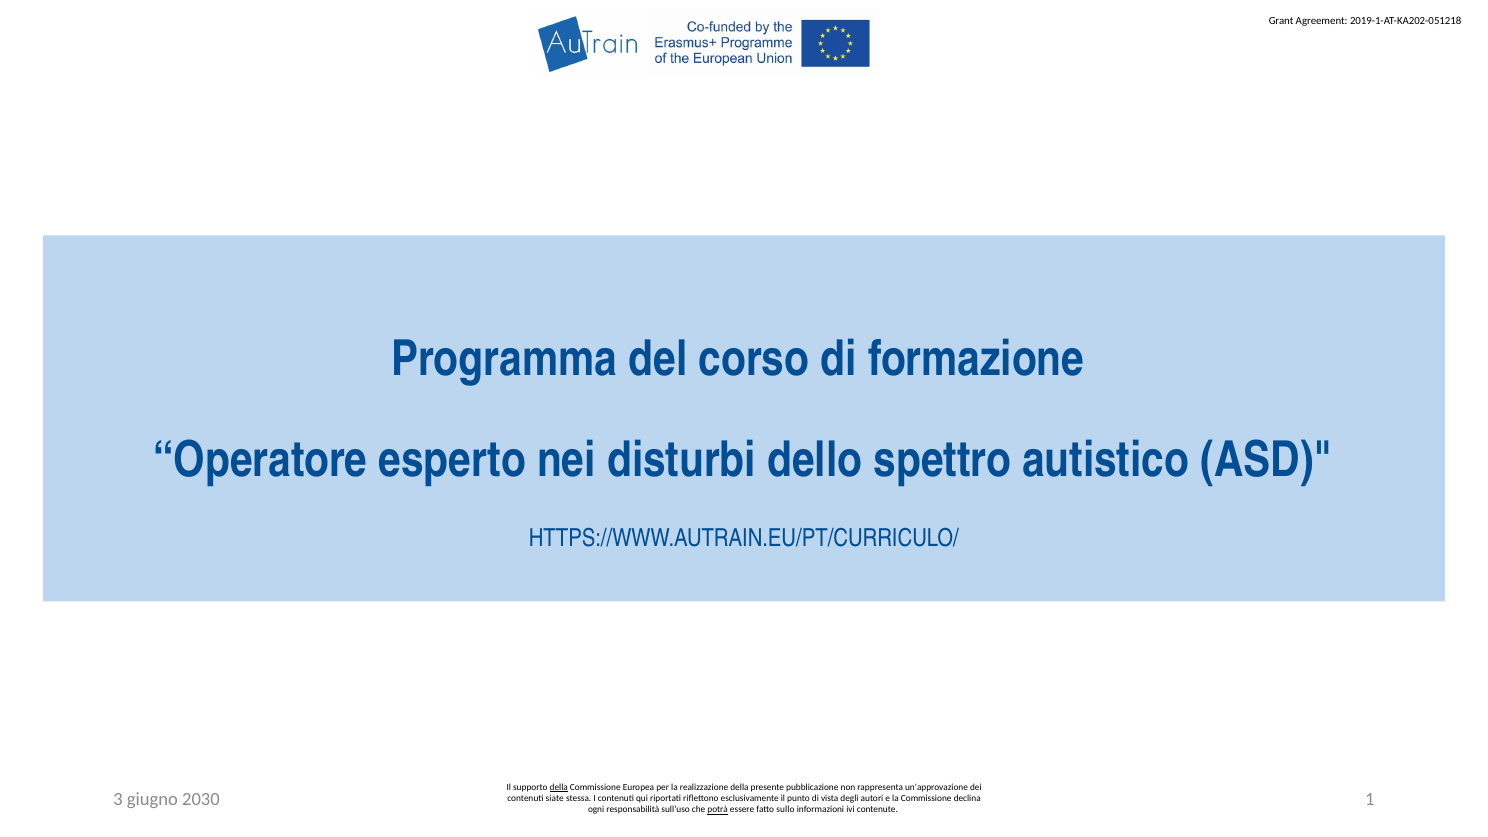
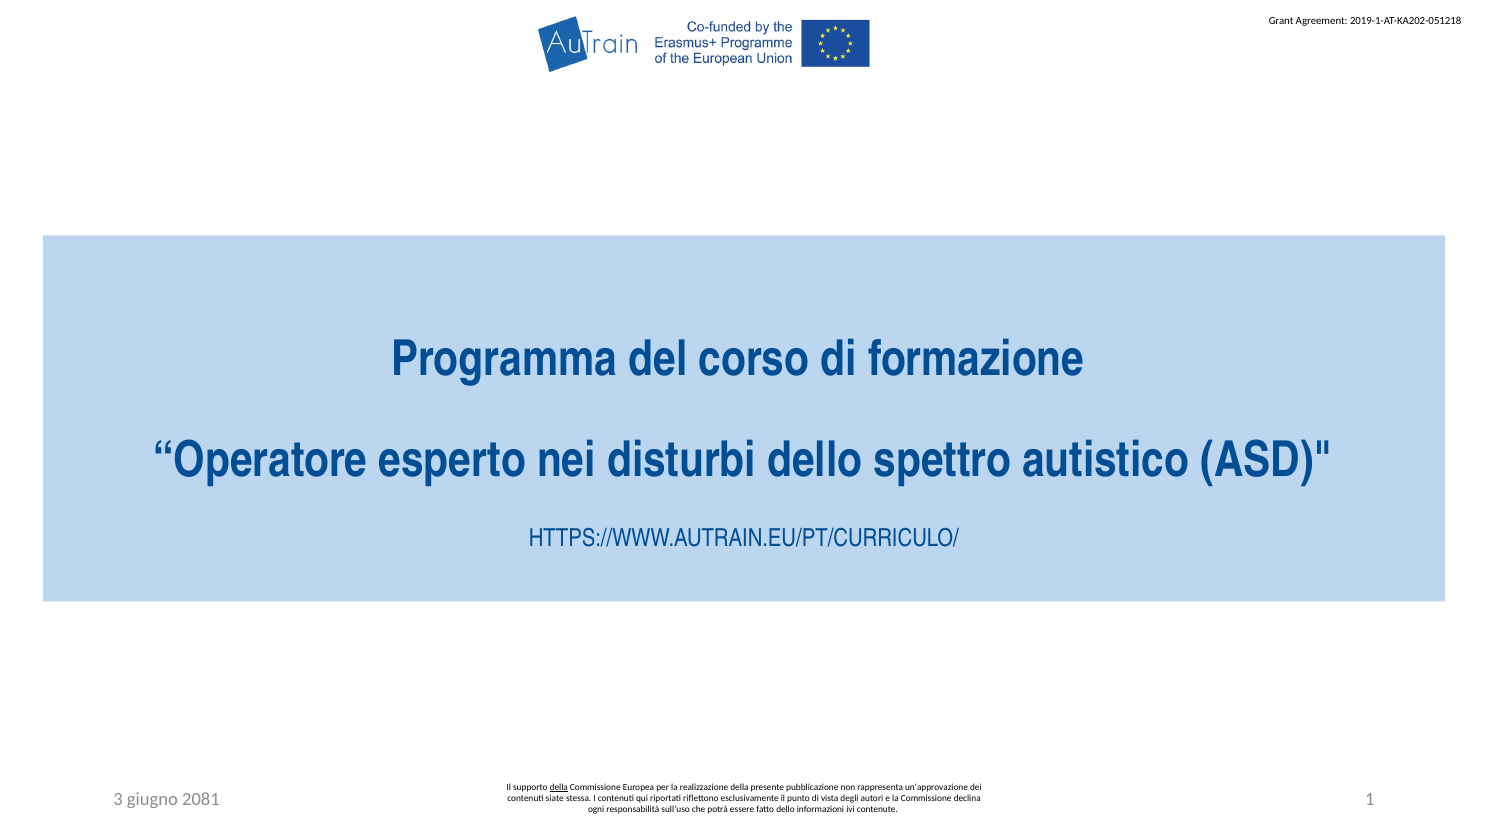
2030: 2030 -> 2081 (201, 799)
potrà underline: present -> none (718, 810)
fatto sullo: sullo -> dello (786, 810)
